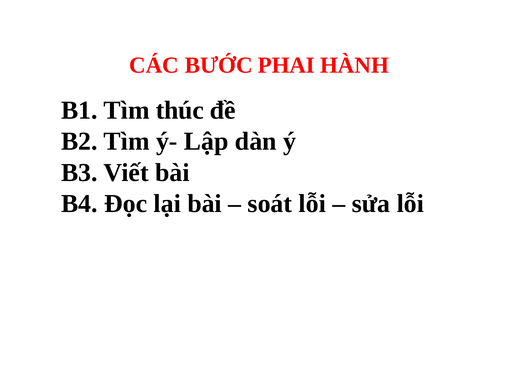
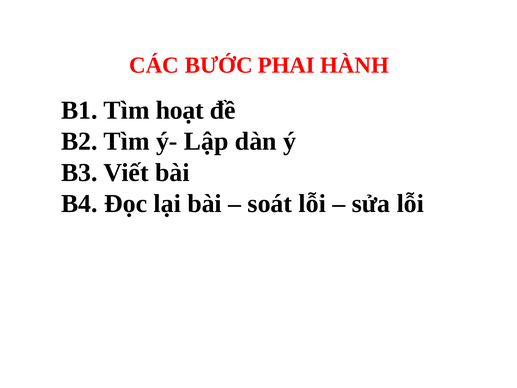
thúc: thúc -> hoạt (180, 110)
